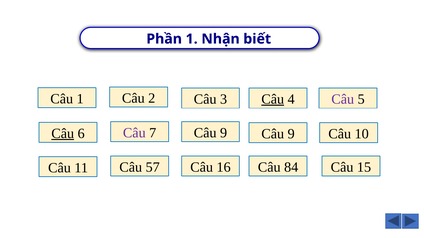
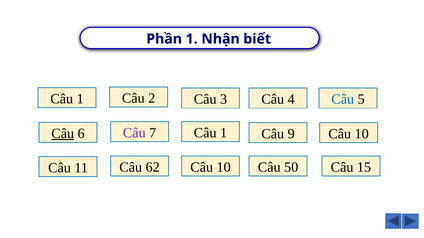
Câu underline: present -> none (273, 99)
Câu colour: purple -> blue (343, 99)
7 Câu 9: 9 -> 1 (224, 133)
57: 57 -> 62 (153, 167)
16: 16 -> 10 (224, 167)
84: 84 -> 50 (291, 167)
